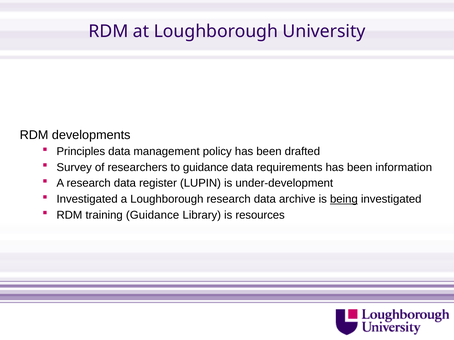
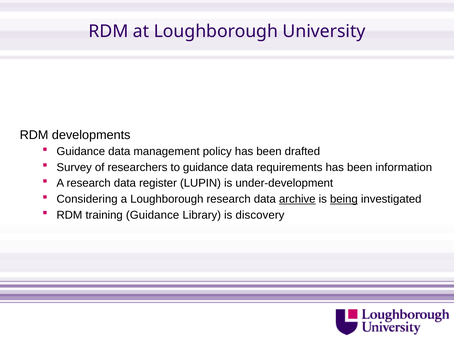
Principles: Principles -> Guidance (81, 152)
Investigated: Investigated -> Considering (87, 199)
archive underline: none -> present (297, 199)
resources: resources -> discovery (260, 215)
